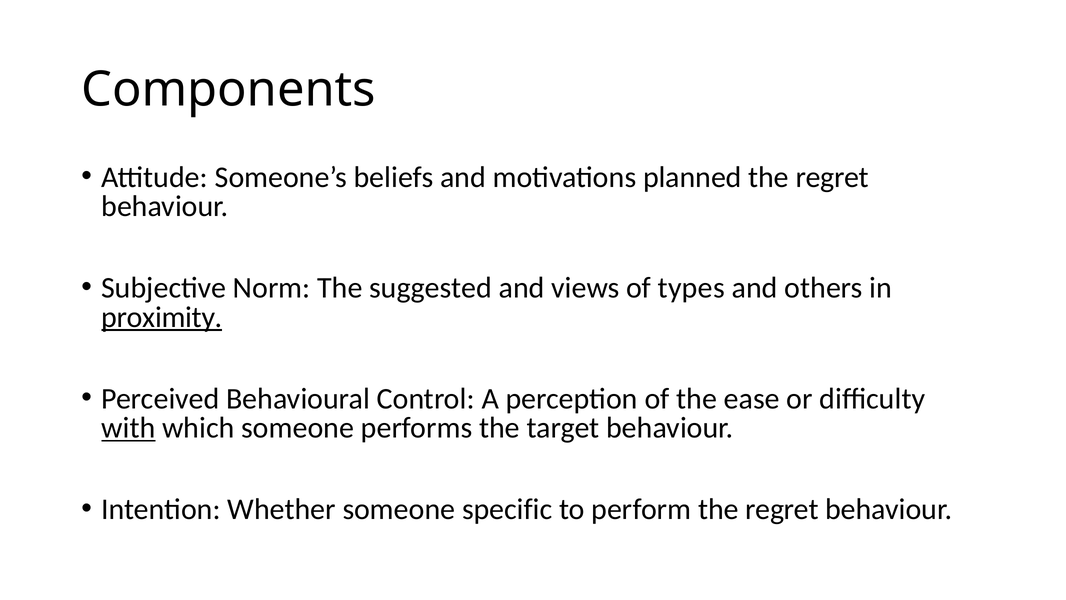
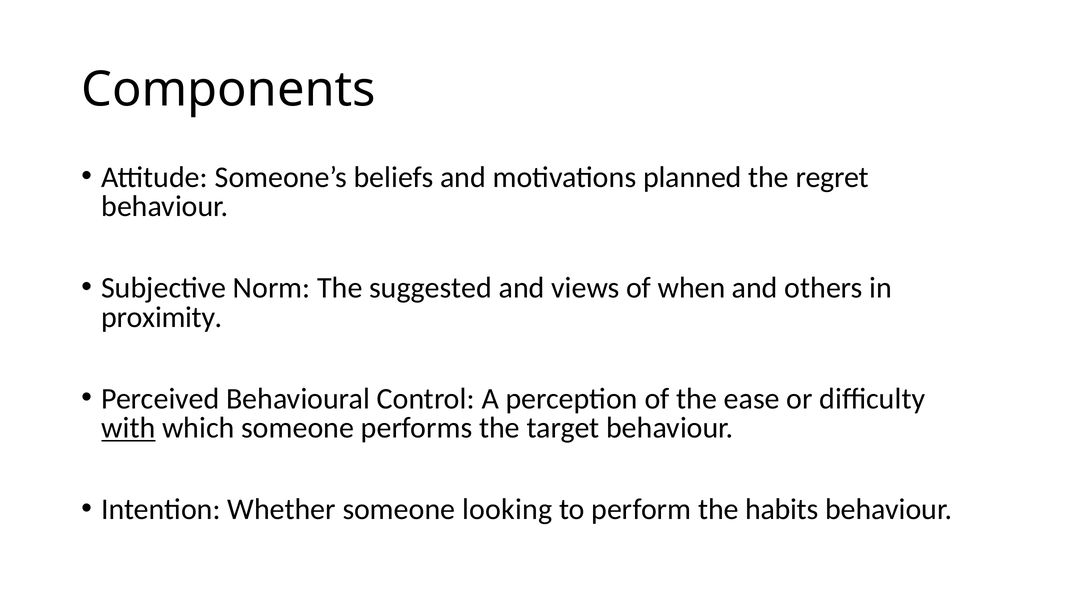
types: types -> when (692, 288)
proximity underline: present -> none (162, 317)
specific: specific -> looking (507, 509)
perform the regret: regret -> habits (782, 509)
